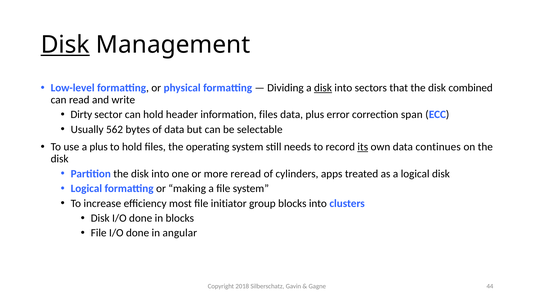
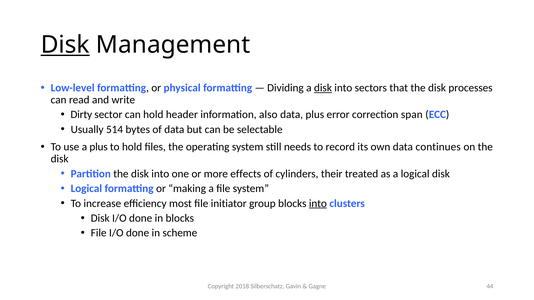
combined: combined -> processes (471, 88)
information files: files -> also (268, 115)
562: 562 -> 514 (115, 130)
its underline: present -> none (363, 147)
reread: reread -> effects (246, 174)
apps: apps -> their (332, 174)
into underline: none -> present (318, 204)
angular: angular -> scheme (180, 233)
